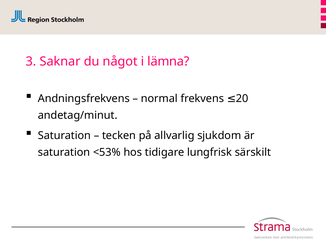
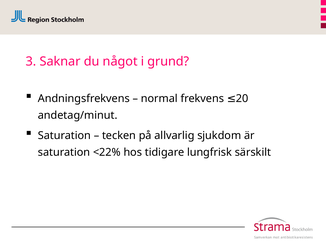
lämna: lämna -> grund (168, 62)
<53%: <53% -> <22% (107, 153)
